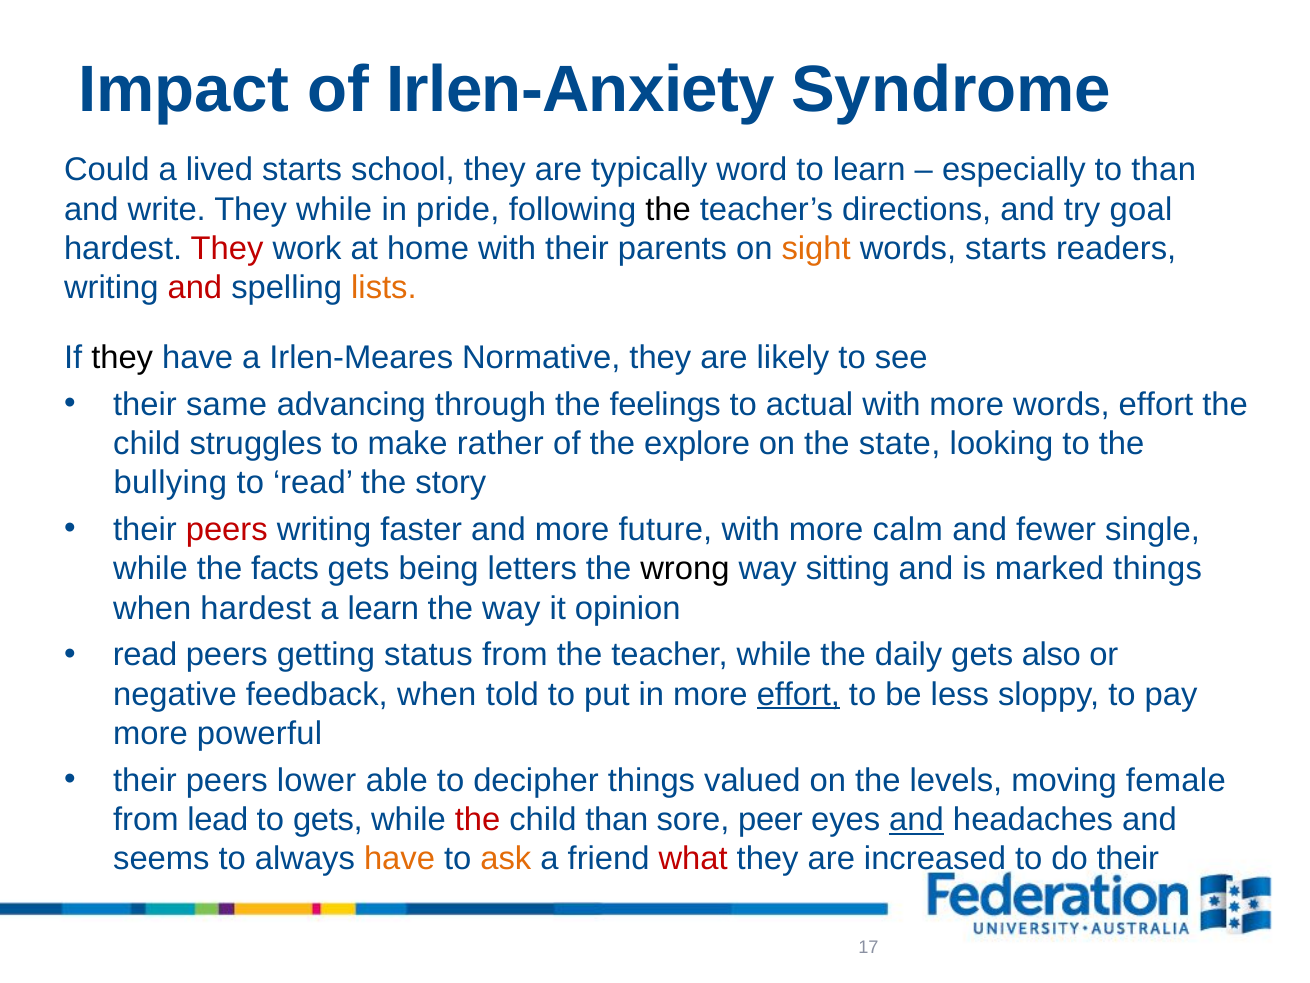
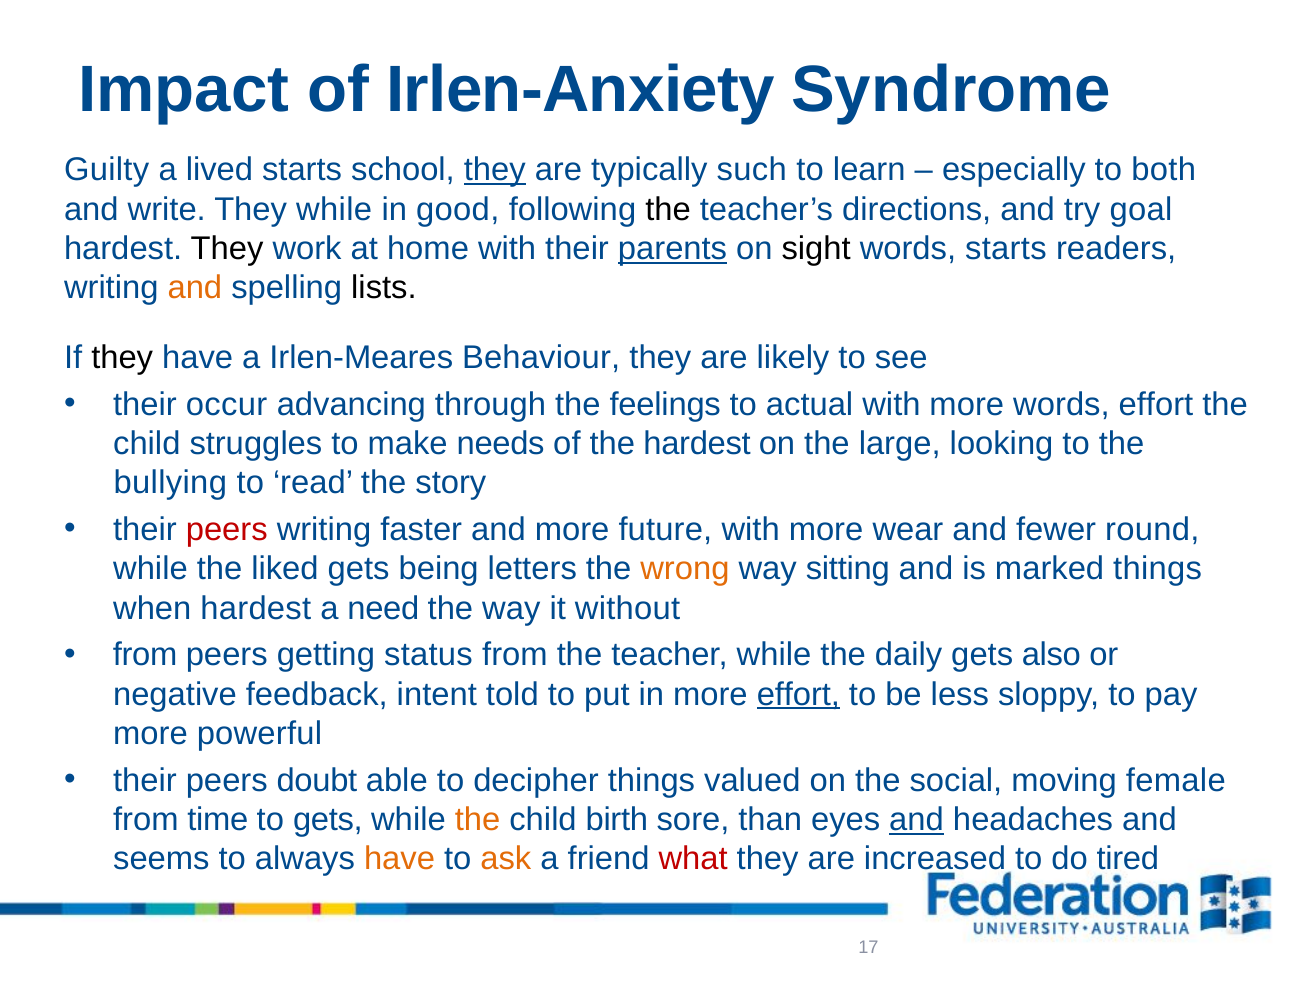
Could: Could -> Guilty (107, 170)
they underline: none -> present (495, 170)
word: word -> such (752, 170)
to than: than -> both (1164, 170)
pride: pride -> good (458, 209)
They colour: red -> black (227, 249)
parents underline: none -> present (673, 249)
sight colour: orange -> black (816, 249)
and colour: red -> orange (195, 288)
lists colour: orange -> black (384, 288)
Normative: Normative -> Behaviour (541, 358)
same: same -> occur (227, 404)
rather: rather -> needs (501, 444)
the explore: explore -> hardest (697, 444)
state: state -> large (900, 444)
calm: calm -> wear (908, 529)
single: single -> round (1152, 529)
facts: facts -> liked (285, 569)
wrong colour: black -> orange (685, 569)
a learn: learn -> need (383, 608)
opinion: opinion -> without (628, 608)
read: read -> from (145, 655)
feedback when: when -> intent (437, 694)
lower: lower -> doubt (317, 780)
levels: levels -> social (956, 780)
lead: lead -> time (218, 819)
the colour: red -> orange (478, 819)
child than: than -> birth (617, 819)
peer: peer -> than (770, 819)
do their: their -> tired (1128, 858)
